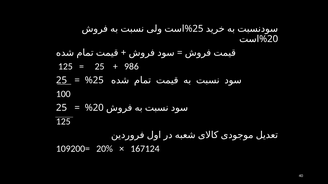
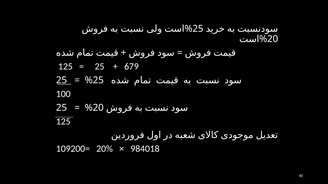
986: 986 -> 679 (131, 67)
167124: 167124 -> 984018 (145, 149)
